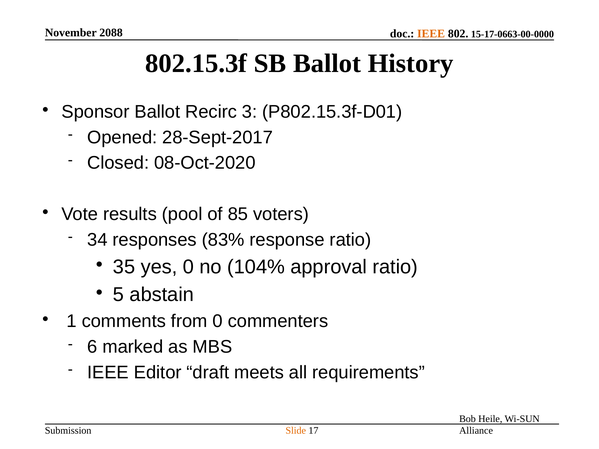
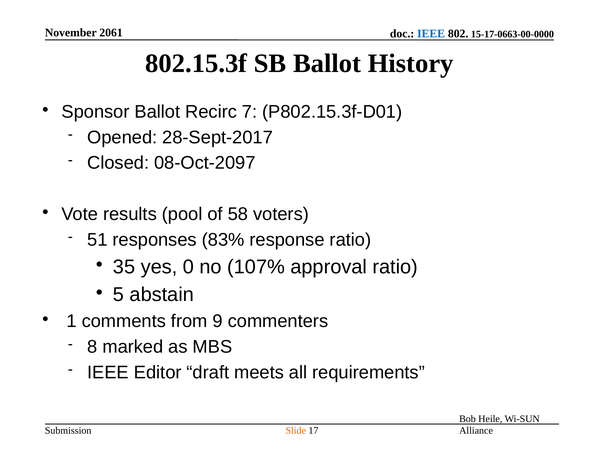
2088: 2088 -> 2061 (111, 33)
IEEE colour: orange -> blue (431, 34)
3: 3 -> 7 (250, 112)
08-Oct-2020: 08-Oct-2020 -> 08-Oct-2097 (205, 163)
85: 85 -> 58 (238, 214)
34: 34 -> 51 (97, 240)
104%: 104% -> 107% (256, 267)
from 0: 0 -> 9 (218, 321)
6: 6 -> 8 (92, 347)
